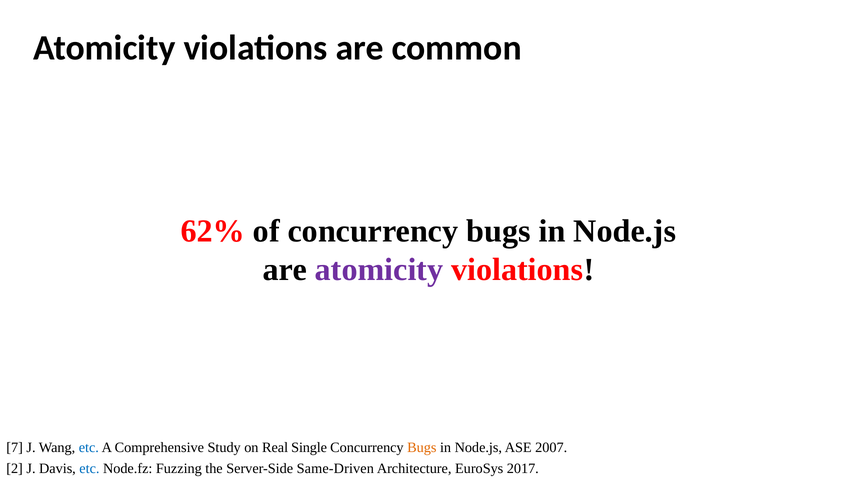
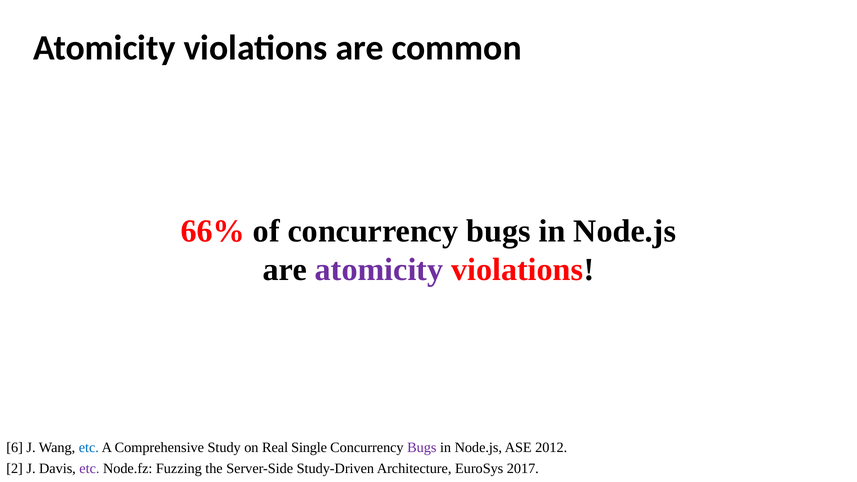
62%: 62% -> 66% (213, 231)
7: 7 -> 6 (15, 447)
Bugs colour: orange -> purple (422, 447)
2007: 2007 -> 2012 (551, 447)
etc colour: blue -> purple (89, 469)
Same-Driven: Same-Driven -> Study-Driven (335, 469)
